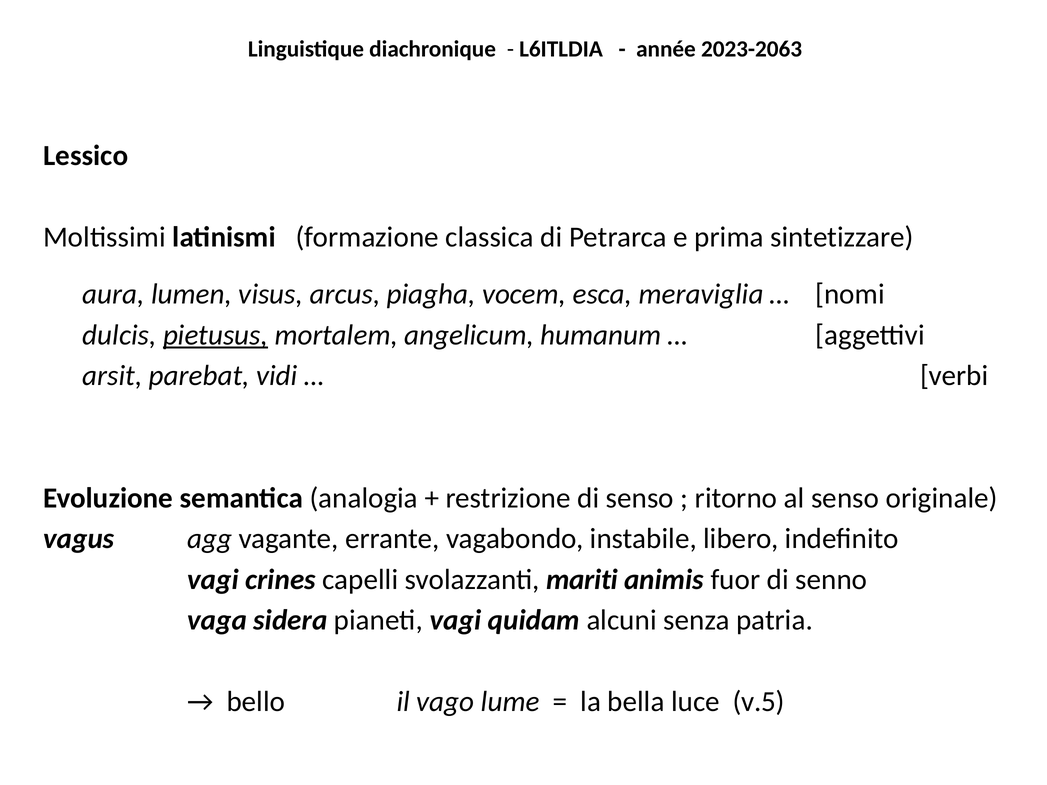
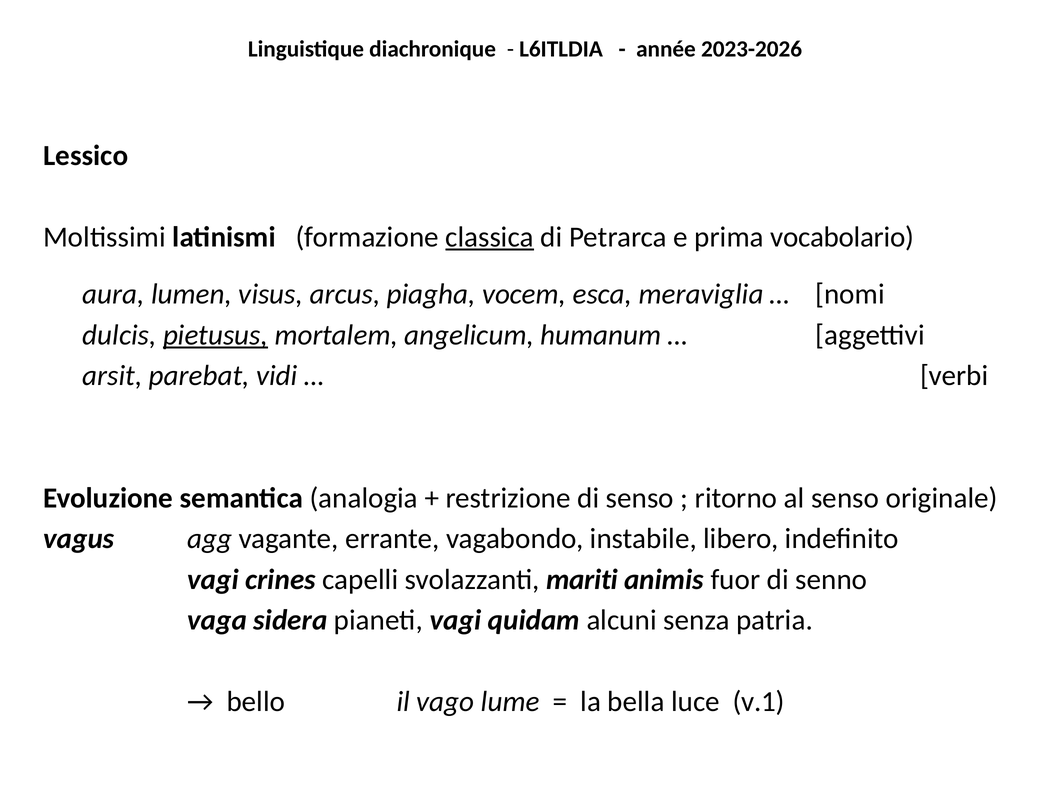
2023-2063: 2023-2063 -> 2023-2026 (752, 49)
classica underline: none -> present (490, 237)
sintetizzare: sintetizzare -> vocabolario (842, 237)
v.5: v.5 -> v.1 (759, 702)
